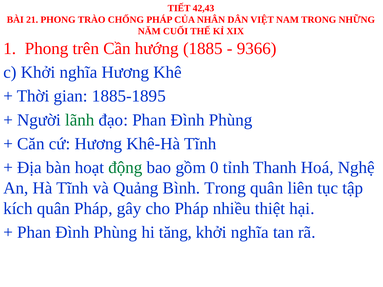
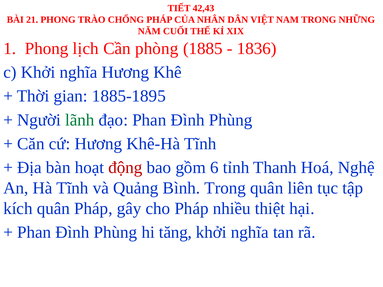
trên: trên -> lịch (86, 48)
hướng: hướng -> phòng (157, 48)
9366: 9366 -> 1836 (257, 48)
động colour: green -> red (125, 168)
0: 0 -> 6 (214, 168)
